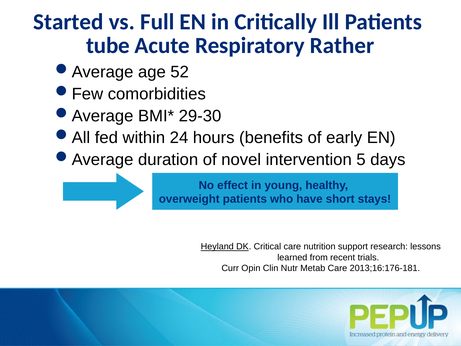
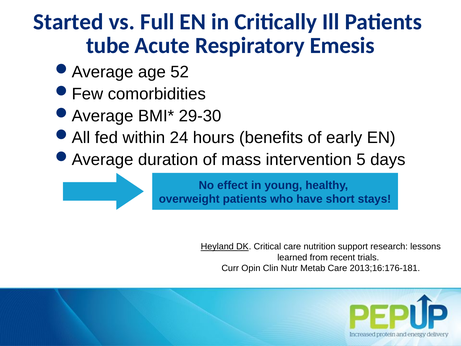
Rather: Rather -> Emesis (342, 45)
novel: novel -> mass (241, 160)
